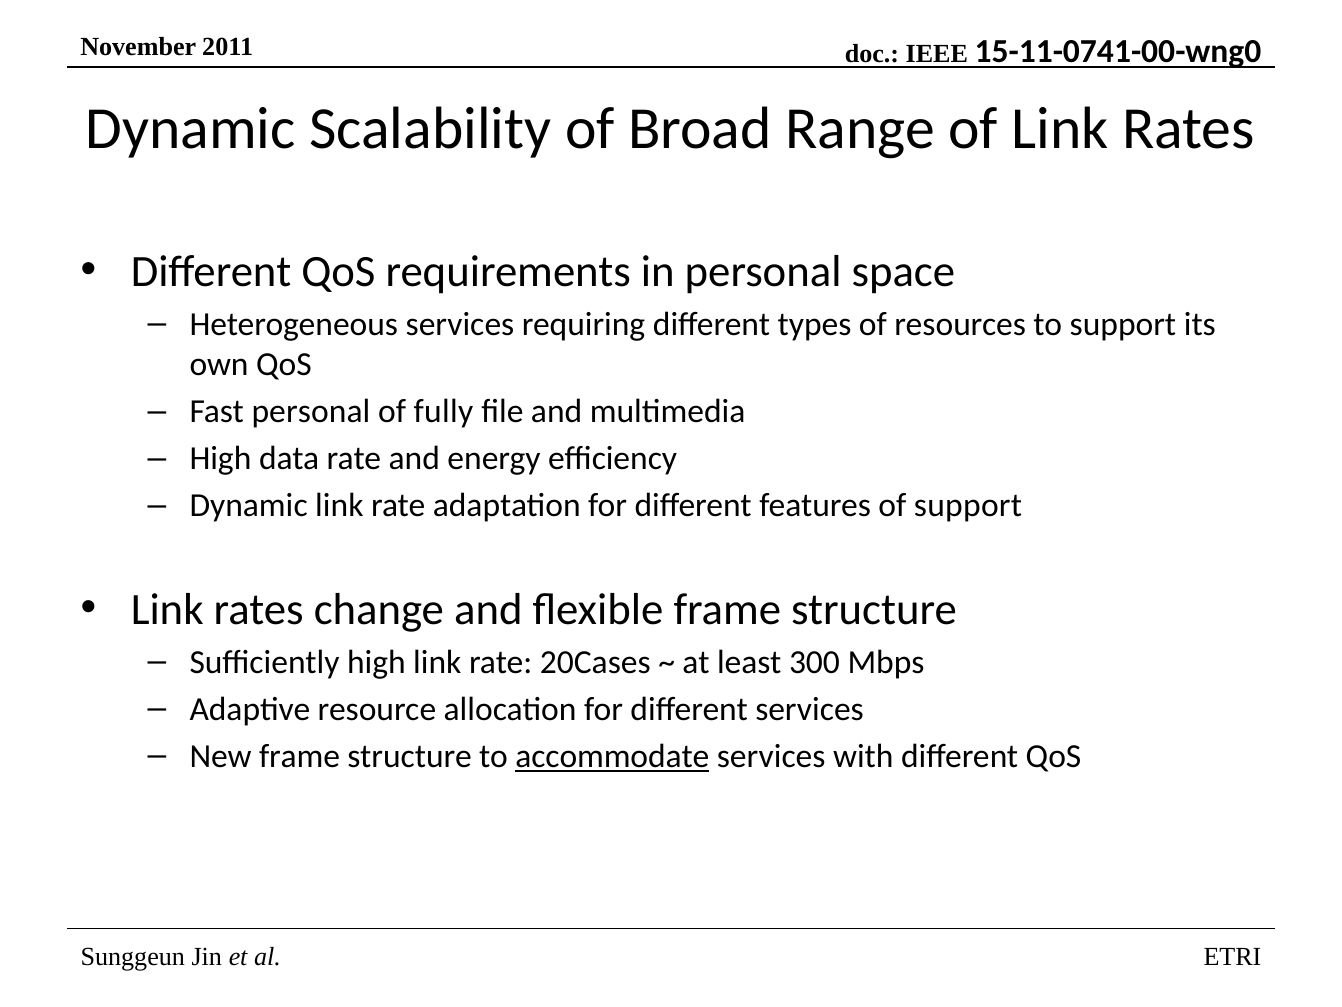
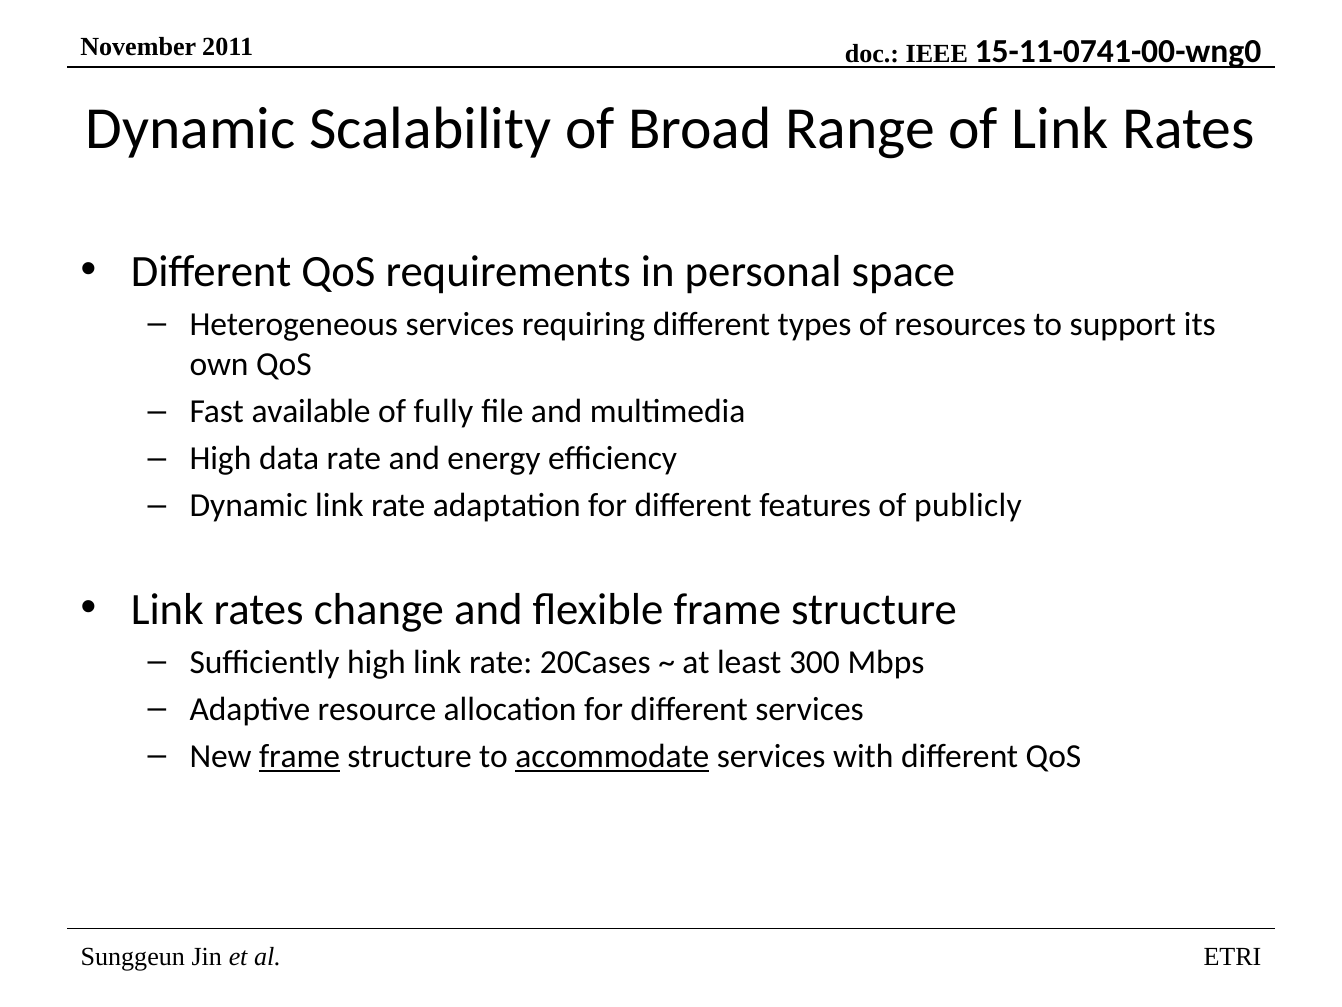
Fast personal: personal -> available (311, 412)
of support: support -> publicly (968, 506)
frame underline: none -> present (300, 756)
